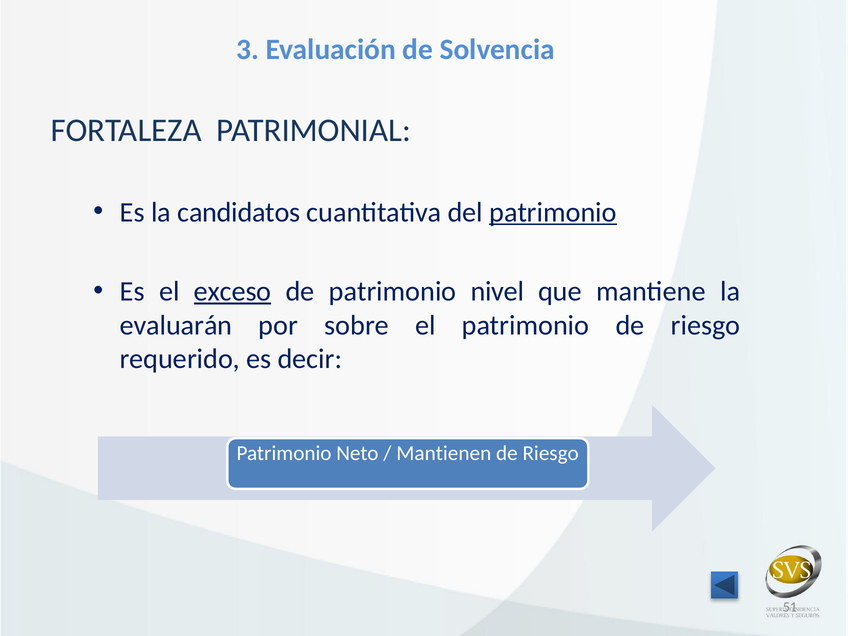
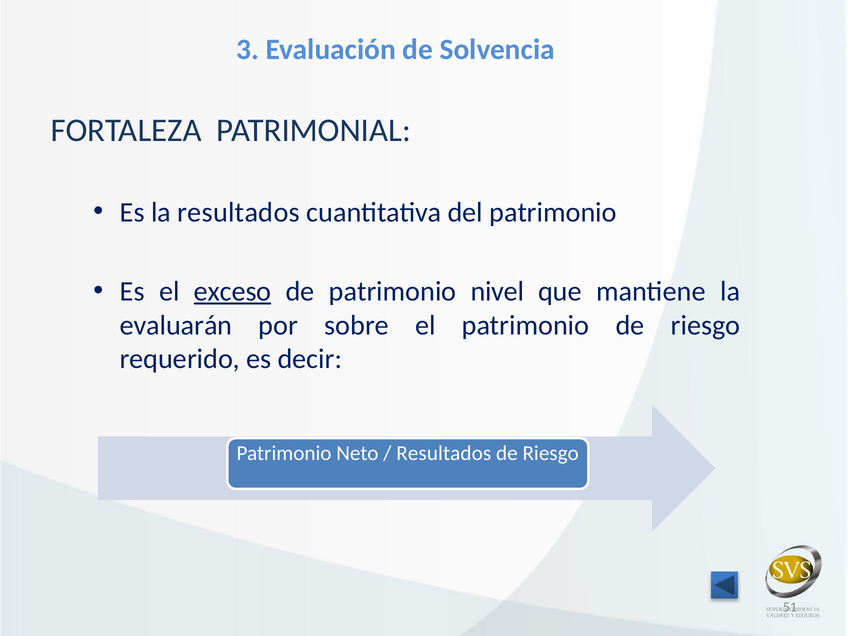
la candidatos: candidatos -> resultados (239, 212)
patrimonio underline: present -> none (553, 212)
Mantienen: Mantienen -> Resultados (444, 453)
